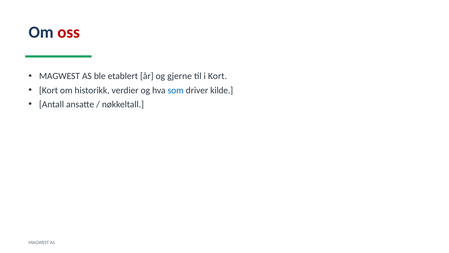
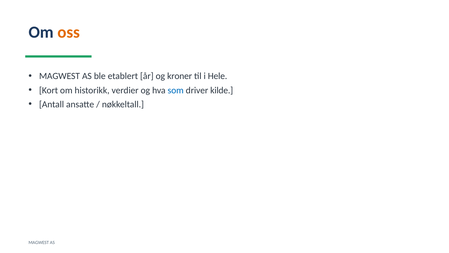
oss colour: red -> orange (69, 32)
gjerne: gjerne -> kroner (180, 76)
i Kort: Kort -> Hele (218, 76)
